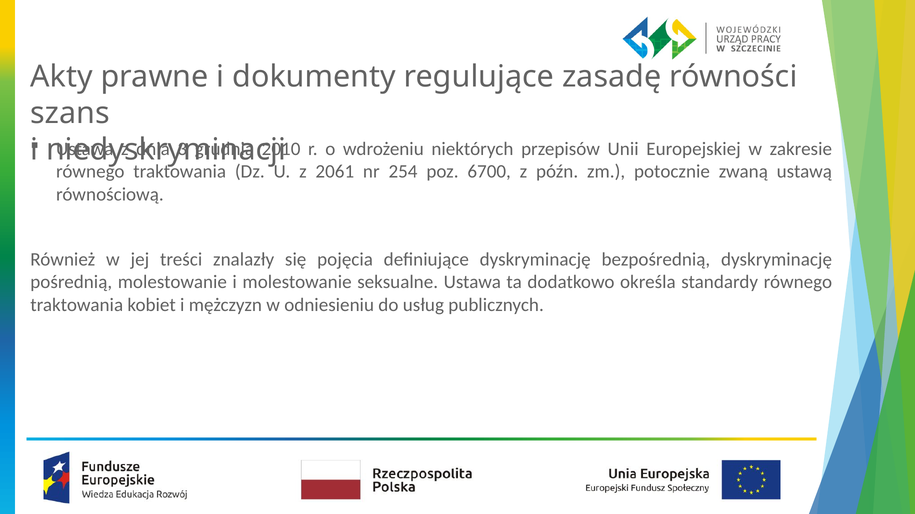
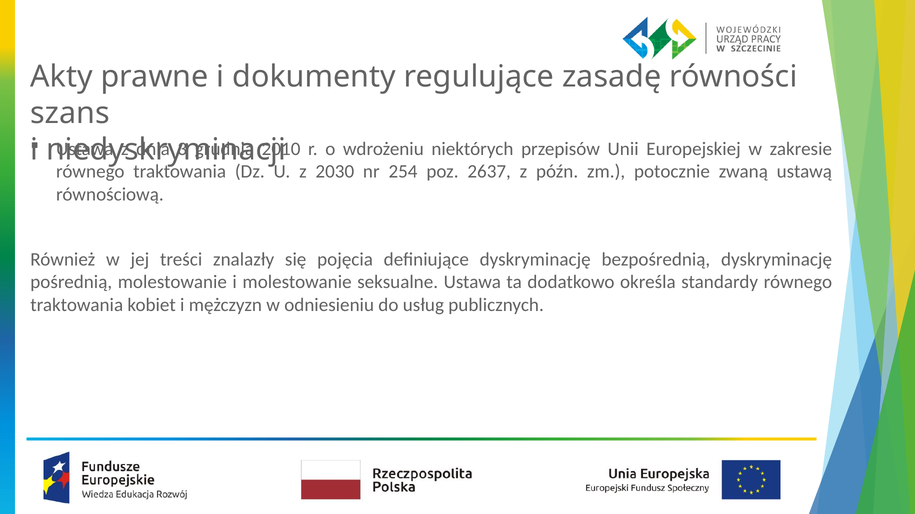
2061: 2061 -> 2030 (335, 172)
6700: 6700 -> 2637 (489, 172)
